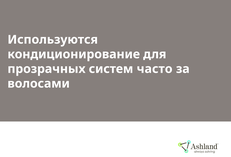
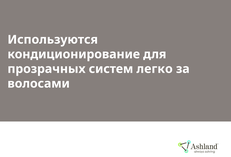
часто: часто -> легко (155, 69)
